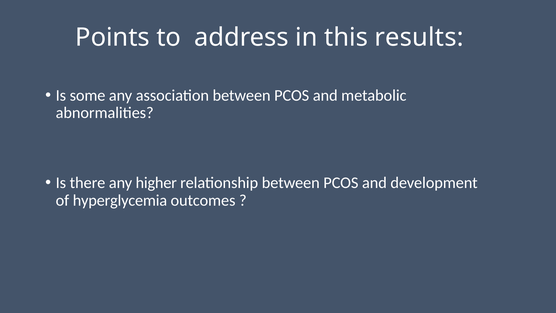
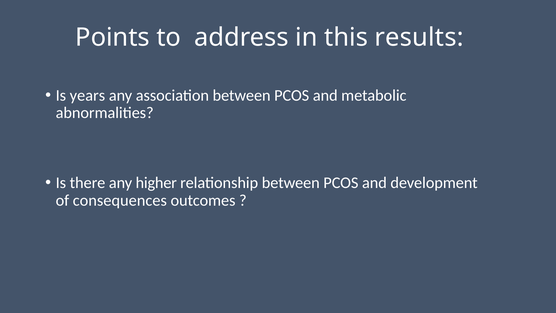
some: some -> years (87, 95)
hyperglycemia: hyperglycemia -> consequences (120, 200)
